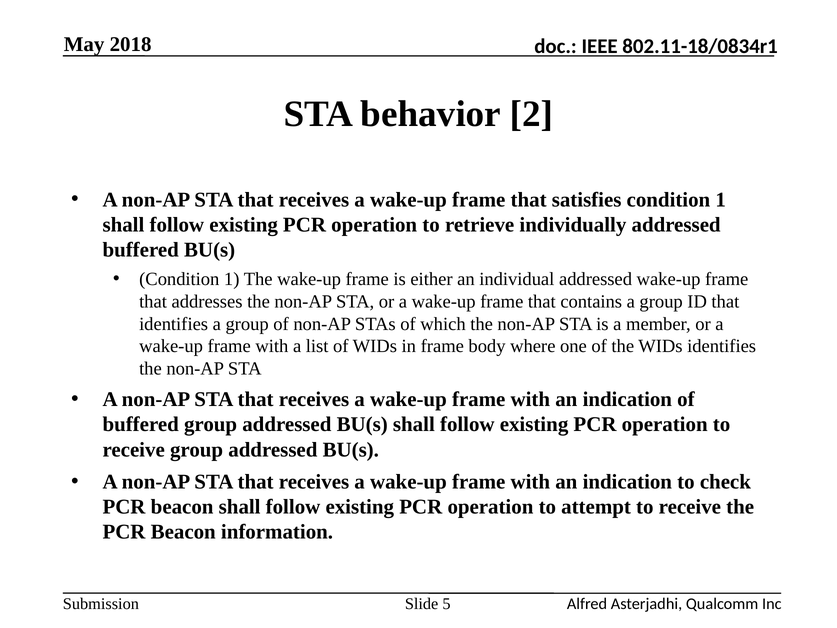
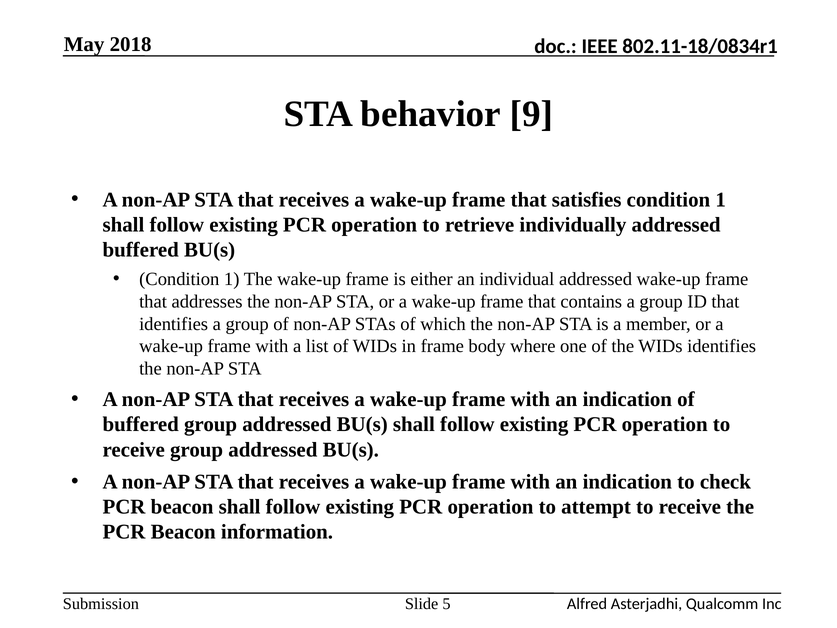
2: 2 -> 9 (531, 114)
